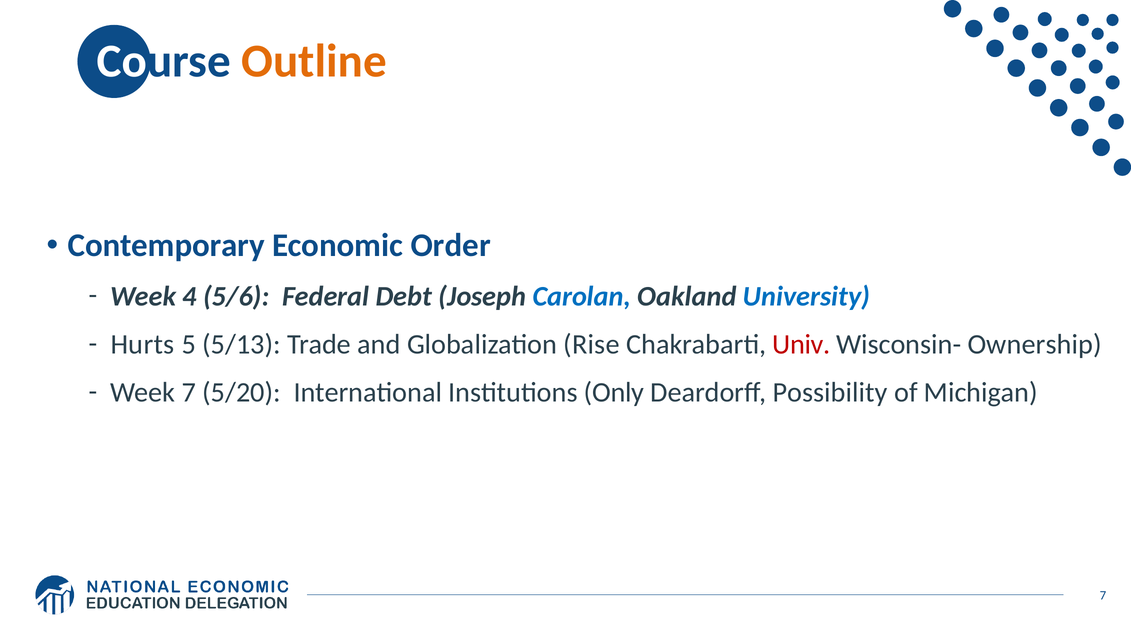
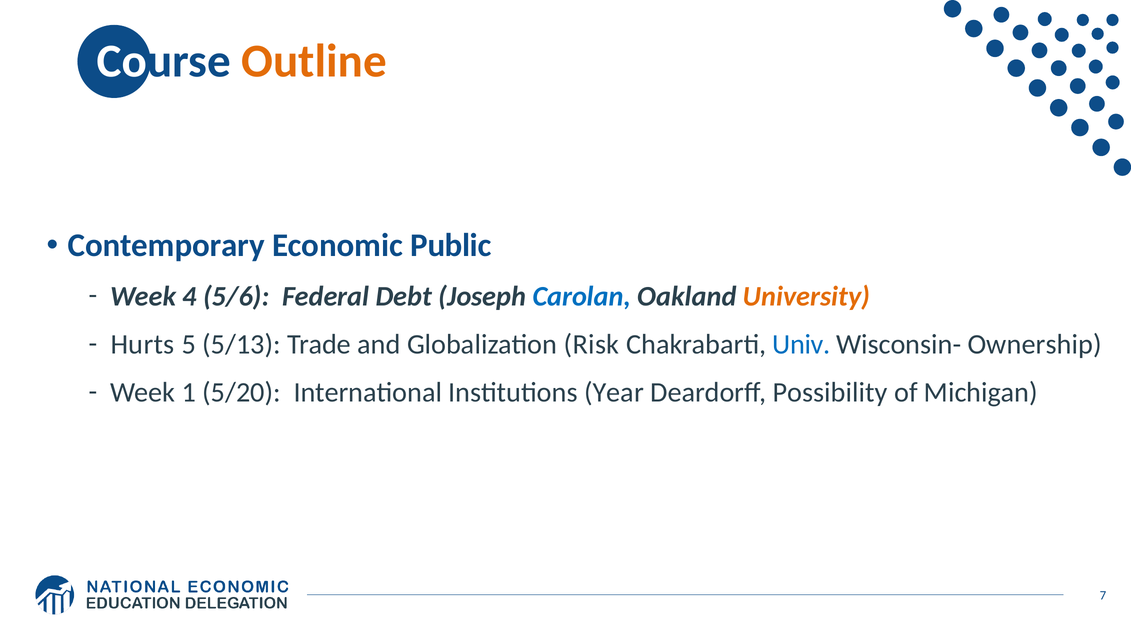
Order: Order -> Public (451, 246)
University colour: blue -> orange (806, 296)
Rise: Rise -> Risk (592, 345)
Univ colour: red -> blue (801, 345)
Week 7: 7 -> 1 (189, 393)
Only: Only -> Year (614, 393)
